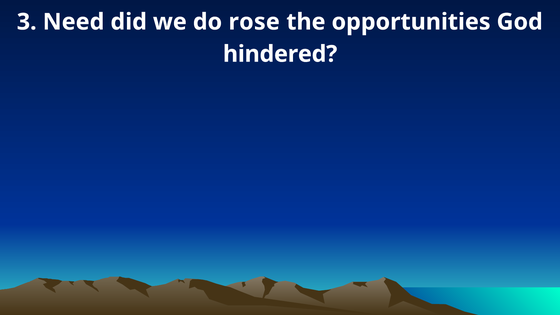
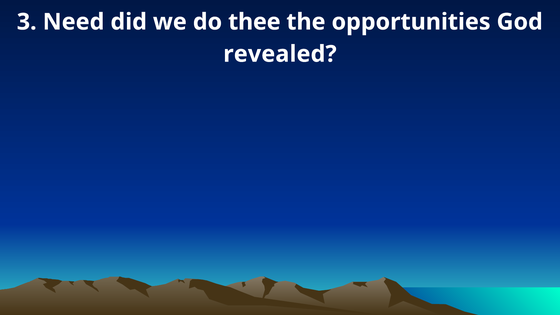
rose: rose -> thee (254, 22)
hindered: hindered -> revealed (280, 54)
